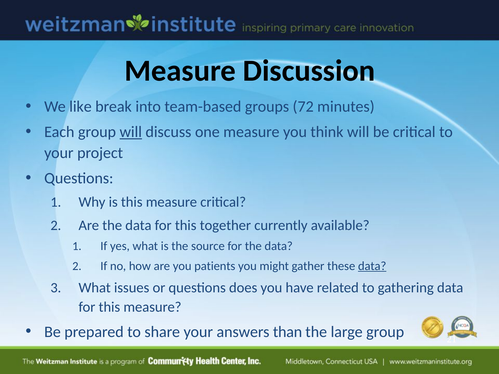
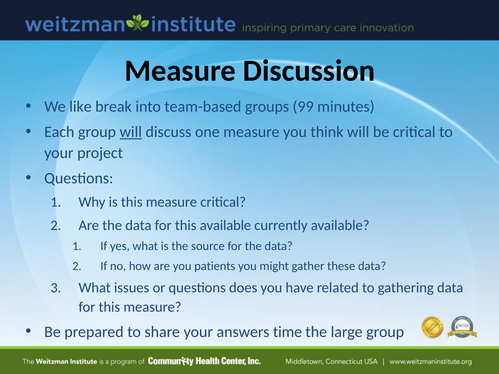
72: 72 -> 99 (303, 107)
this together: together -> available (225, 225)
data underline: present -> none (372, 266)
than: than -> time (288, 332)
